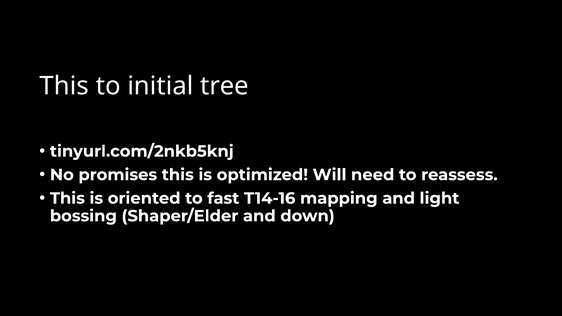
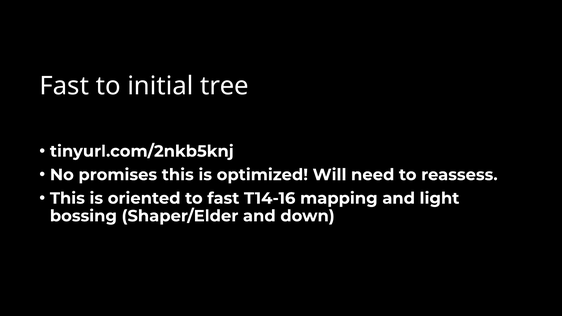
This: This -> Fast (64, 86)
